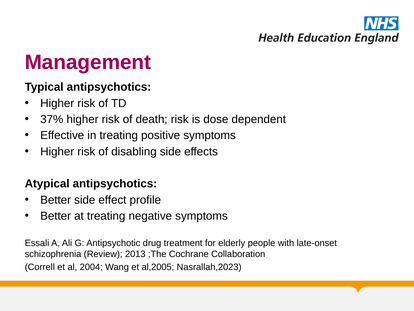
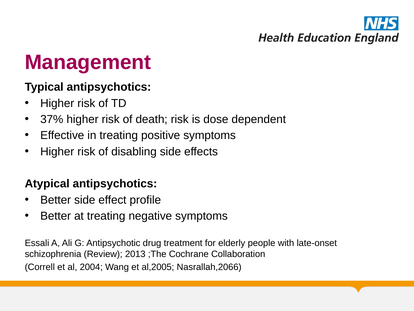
Nasrallah,2023: Nasrallah,2023 -> Nasrallah,2066 (209, 267)
